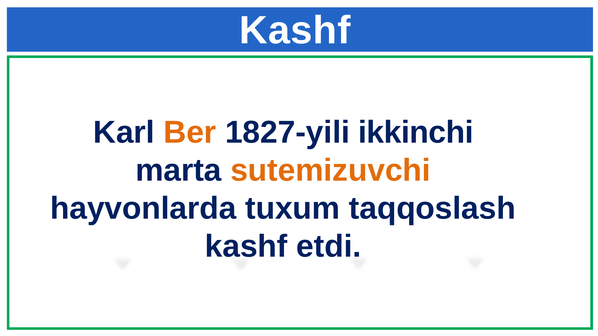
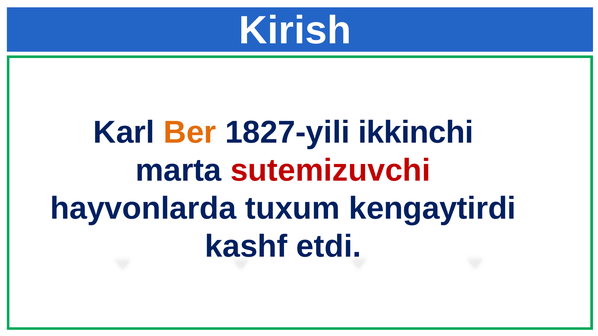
Kashf: Kashf -> Kirish (295, 30)
sutemizuvchi colour: orange -> red (331, 171)
taqqoslash: taqqoslash -> kengaytirdi (432, 209)
